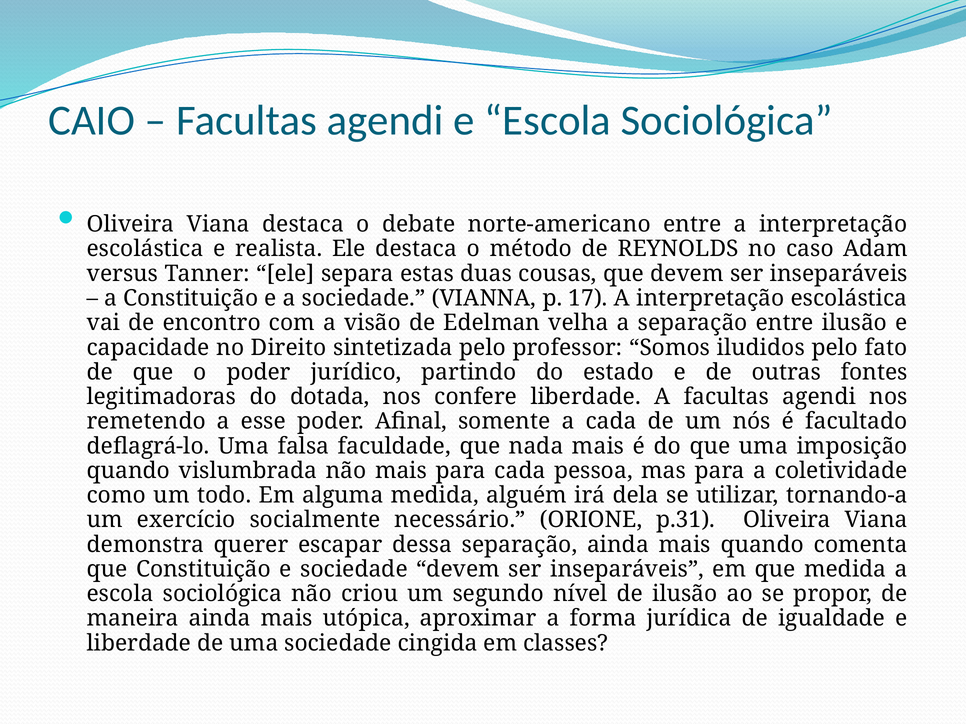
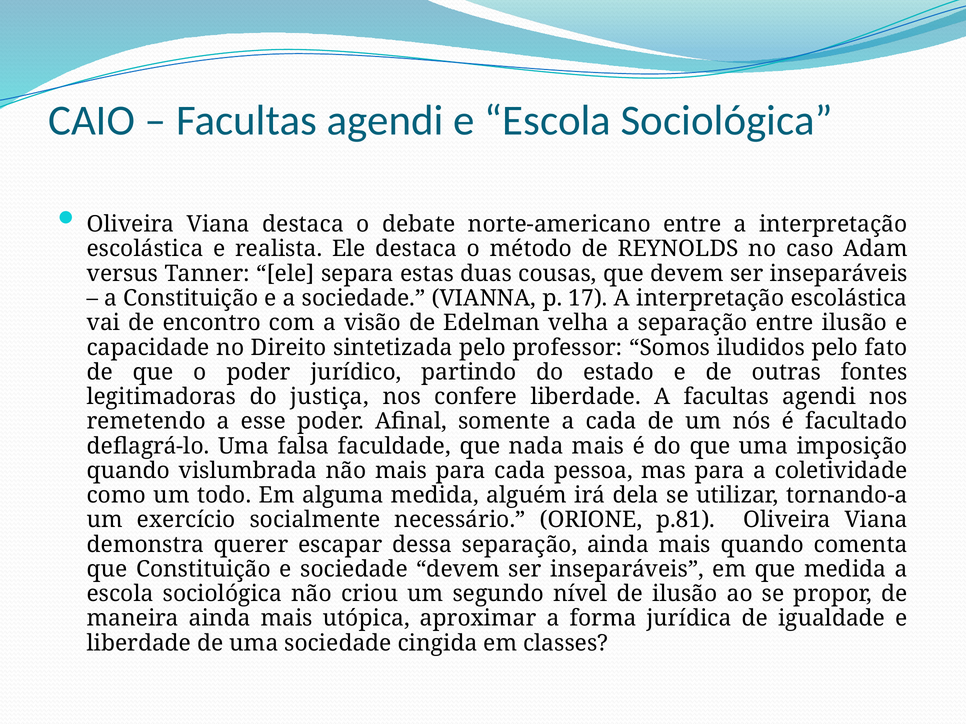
dotada: dotada -> justiça (330, 397)
p.31: p.31 -> p.81 (686, 520)
